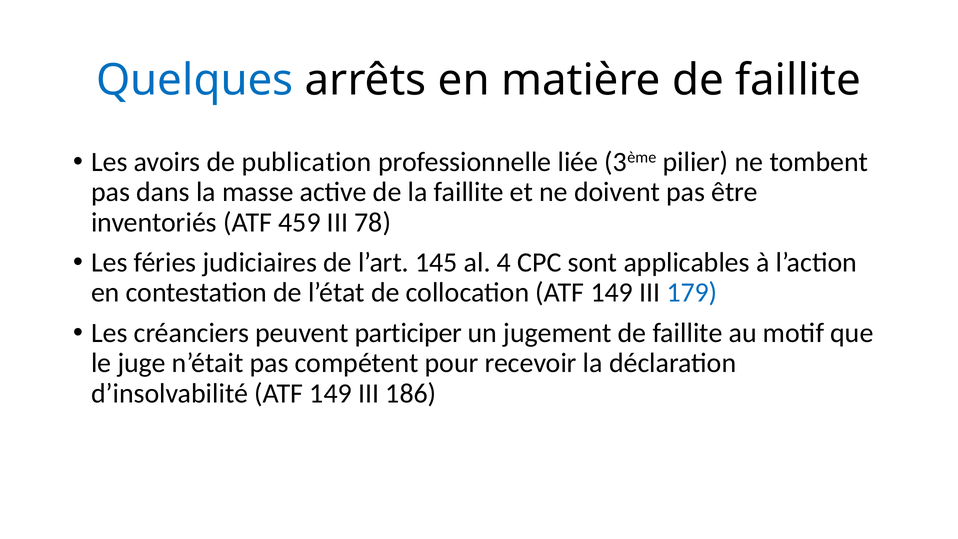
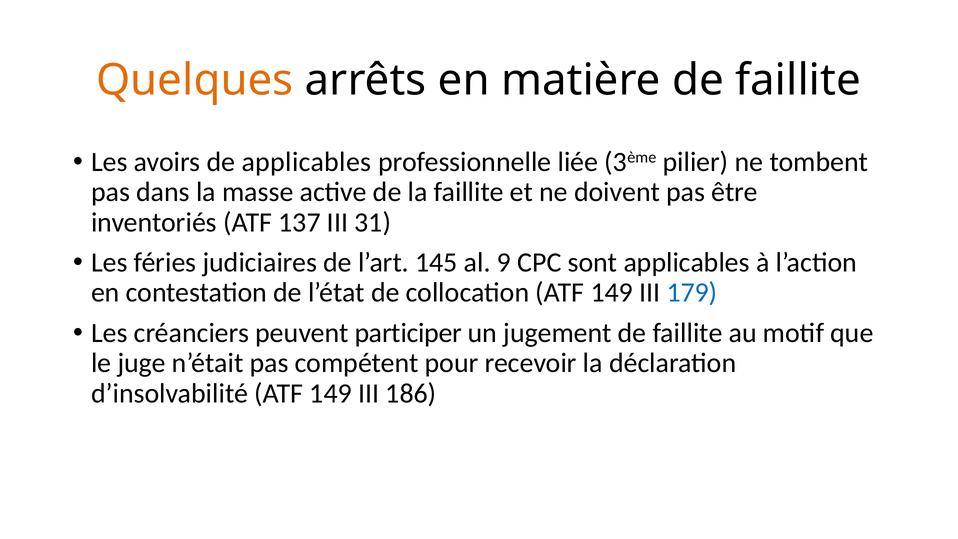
Quelques colour: blue -> orange (195, 80)
de publication: publication -> applicables (307, 162)
459: 459 -> 137 (299, 222)
78: 78 -> 31 (373, 222)
4: 4 -> 9 (504, 263)
